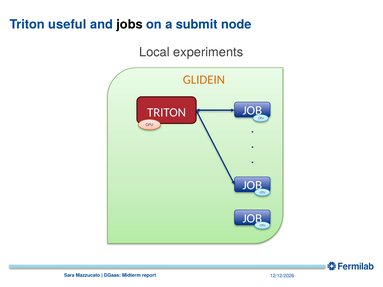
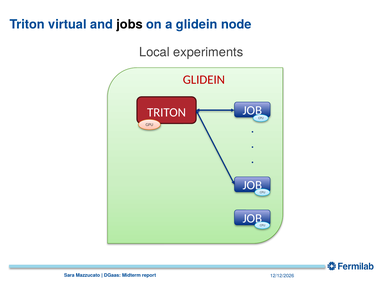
useful: useful -> virtual (67, 24)
a submit: submit -> glidein (197, 24)
GLIDEIN colour: orange -> red (204, 80)
